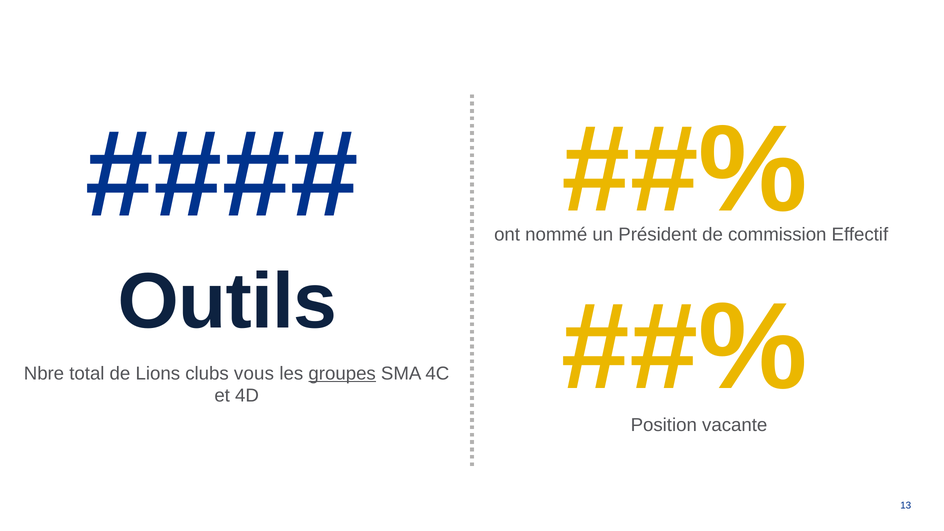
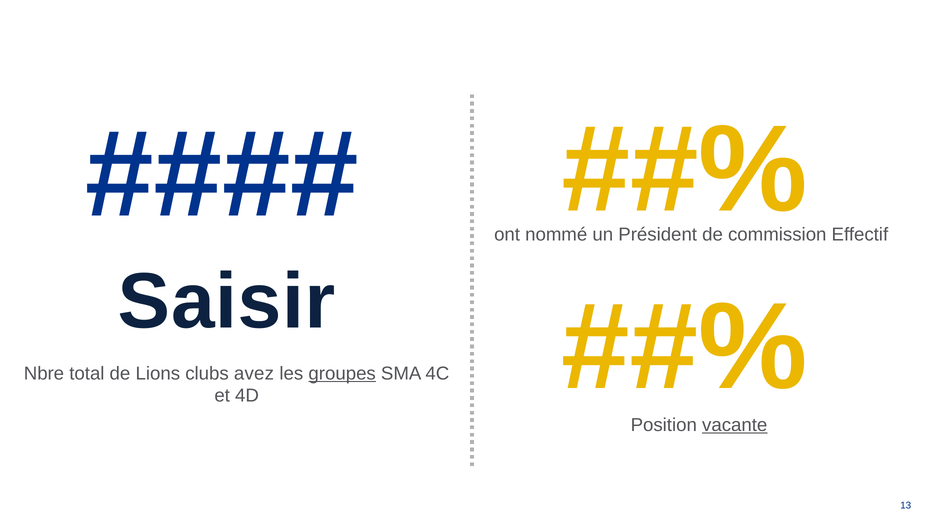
Outils: Outils -> Saisir (227, 302)
vous: vous -> avez (254, 373)
vacante underline: none -> present (735, 425)
